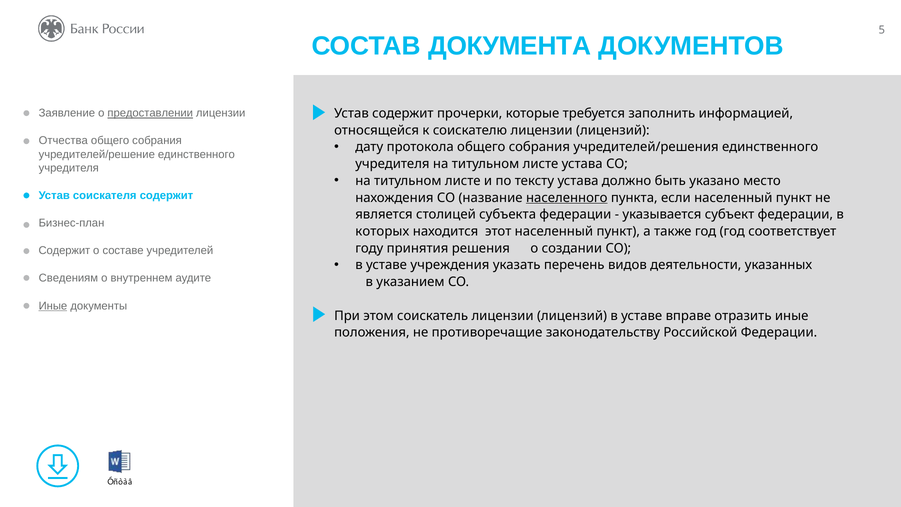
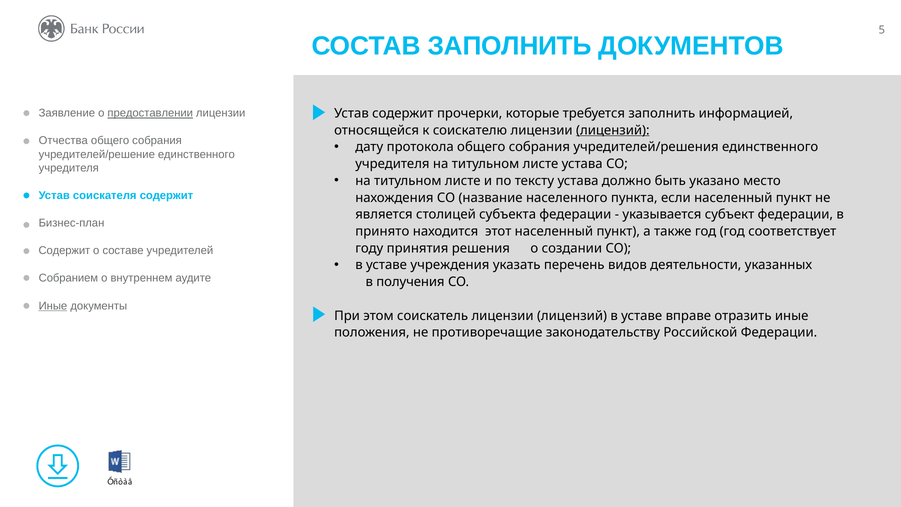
СОСТАВ ДОКУМЕНТА: ДОКУМЕНТА -> ЗАПОЛНИТЬ (510, 46)
лицензий underline: none -> present (613, 130)
населенного underline: present -> none (567, 198)
которых: которых -> принято (382, 231)
Сведениям: Сведениям -> Собранием (68, 278)
указанием: указанием -> получения (410, 282)
